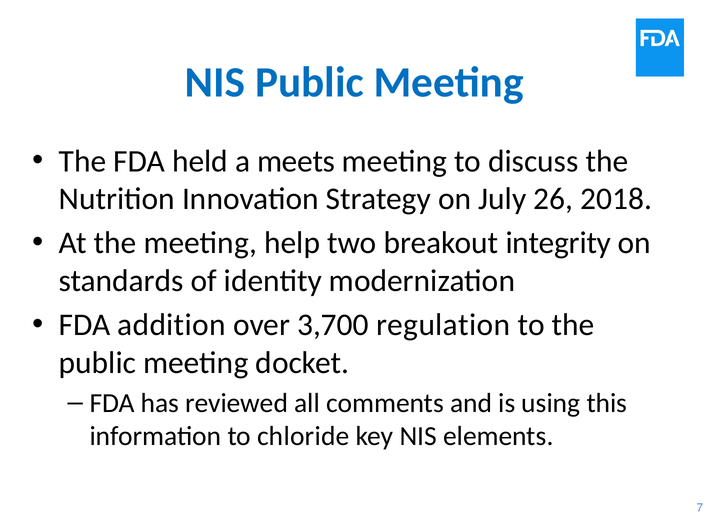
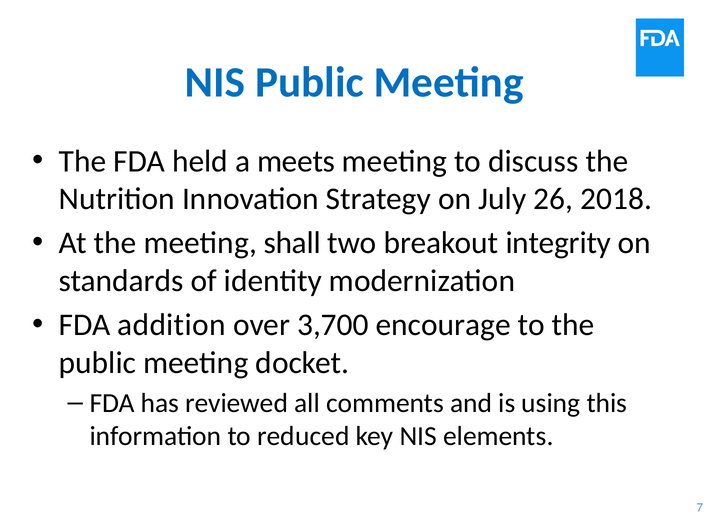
help: help -> shall (292, 243)
regulation: regulation -> encourage (443, 325)
chloride: chloride -> reduced (303, 436)
